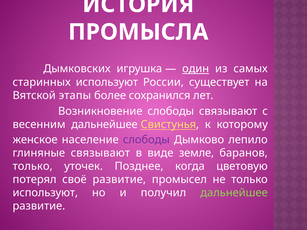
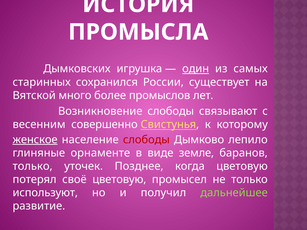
старинных используют: используют -> сохранился (107, 82)
этапы: этапы -> много (75, 95)
сохранился: сохранился -> промыслов (160, 95)
весенним дальнейшее: дальнейшее -> совершенно (104, 125)
женское underline: none -> present (35, 140)
слободы colour: purple -> red (146, 140)
глиняные связывают: связывают -> орнаменте (100, 153)
своё развитие: развитие -> цветовую (119, 180)
